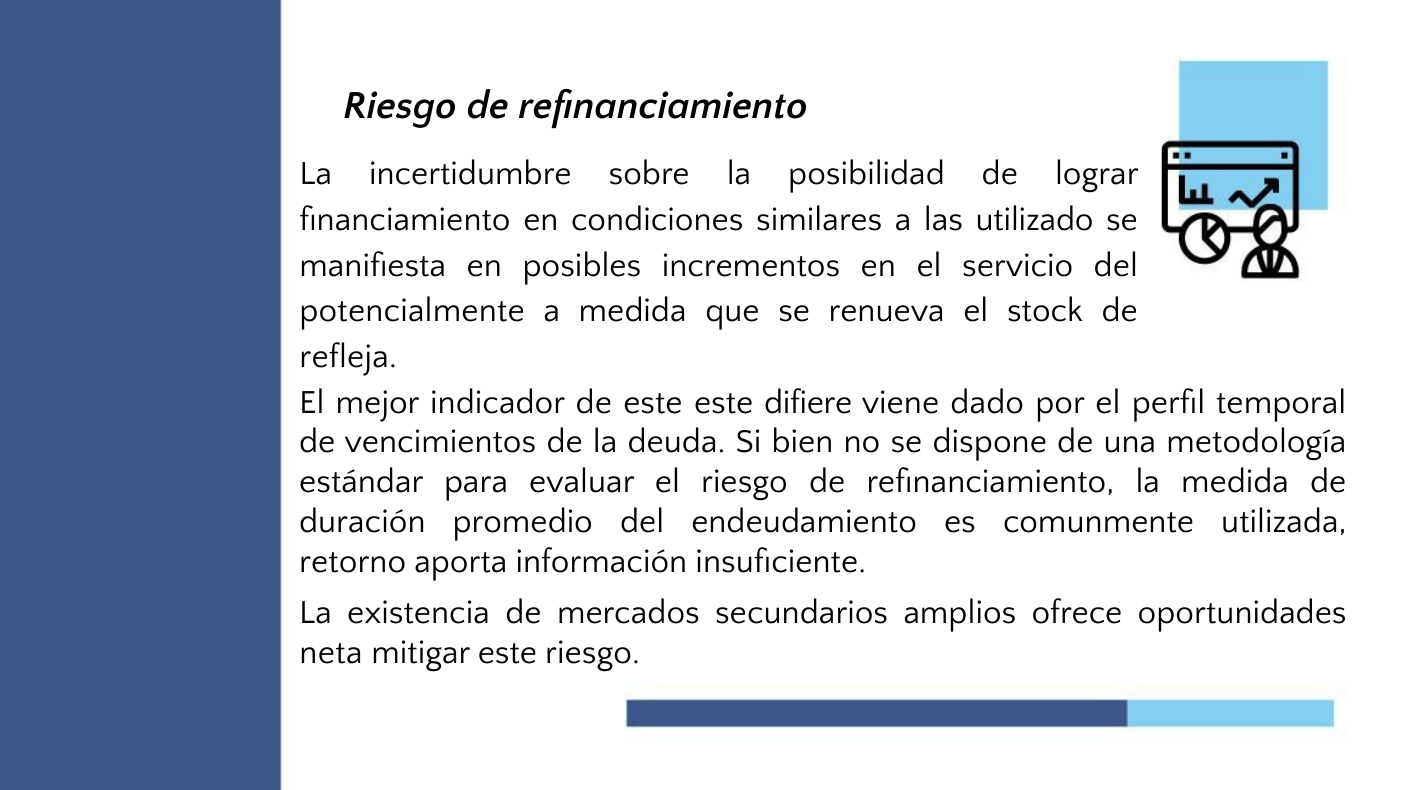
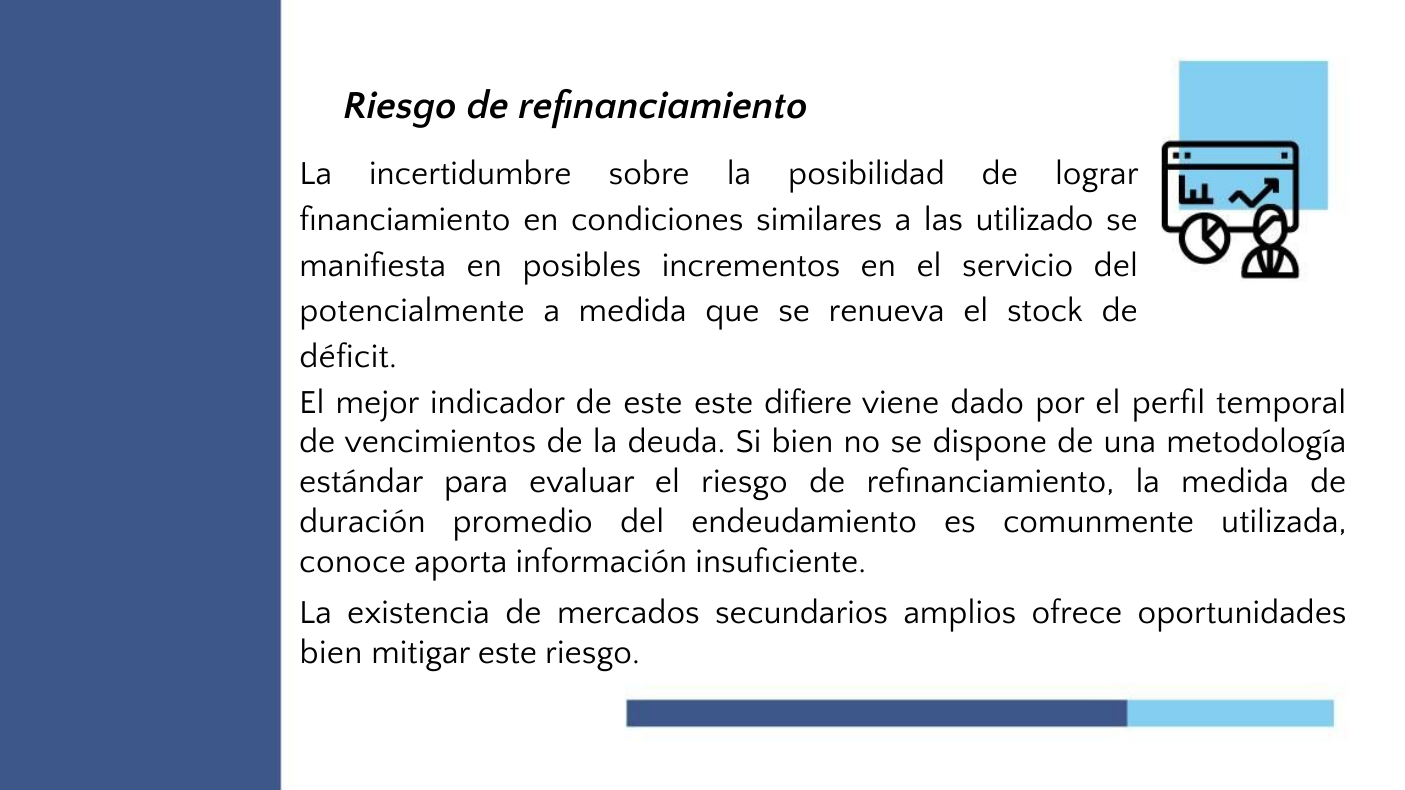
refleja: refleja -> déficit (348, 357)
retorno: retorno -> conoce (353, 562)
neta: neta -> bien (331, 653)
